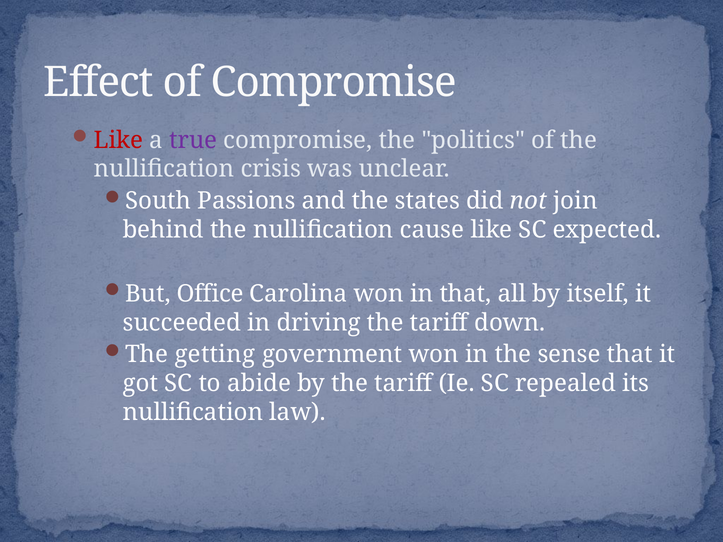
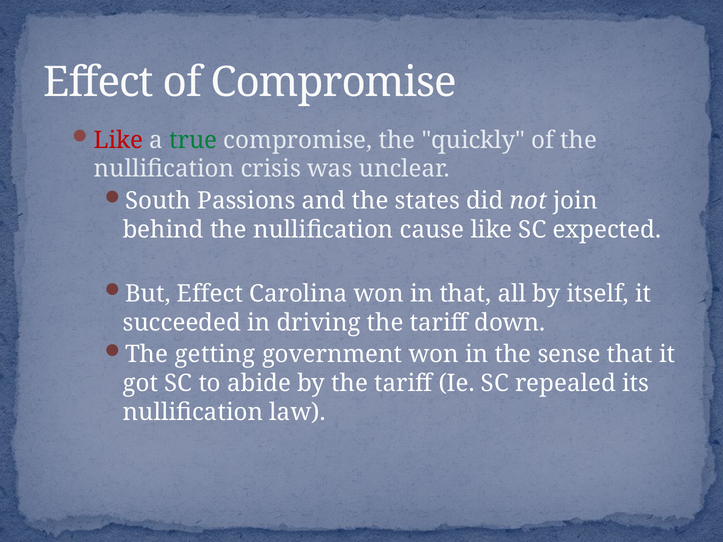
true colour: purple -> green (193, 140)
politics: politics -> quickly (473, 140)
But Office: Office -> Effect (210, 294)
